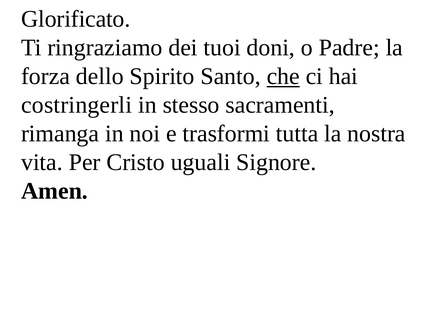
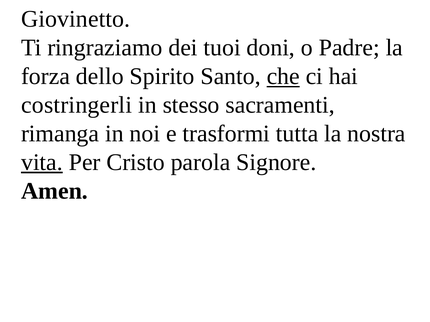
Glorificato: Glorificato -> Giovinetto (76, 19)
vita underline: none -> present (42, 162)
uguali: uguali -> parola (200, 162)
